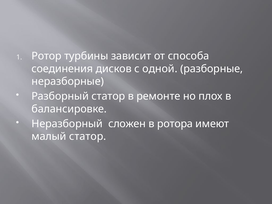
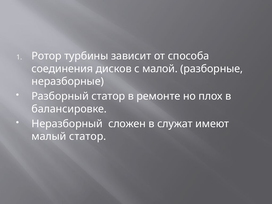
одной: одной -> малой (160, 69)
ротора: ротора -> служат (175, 124)
